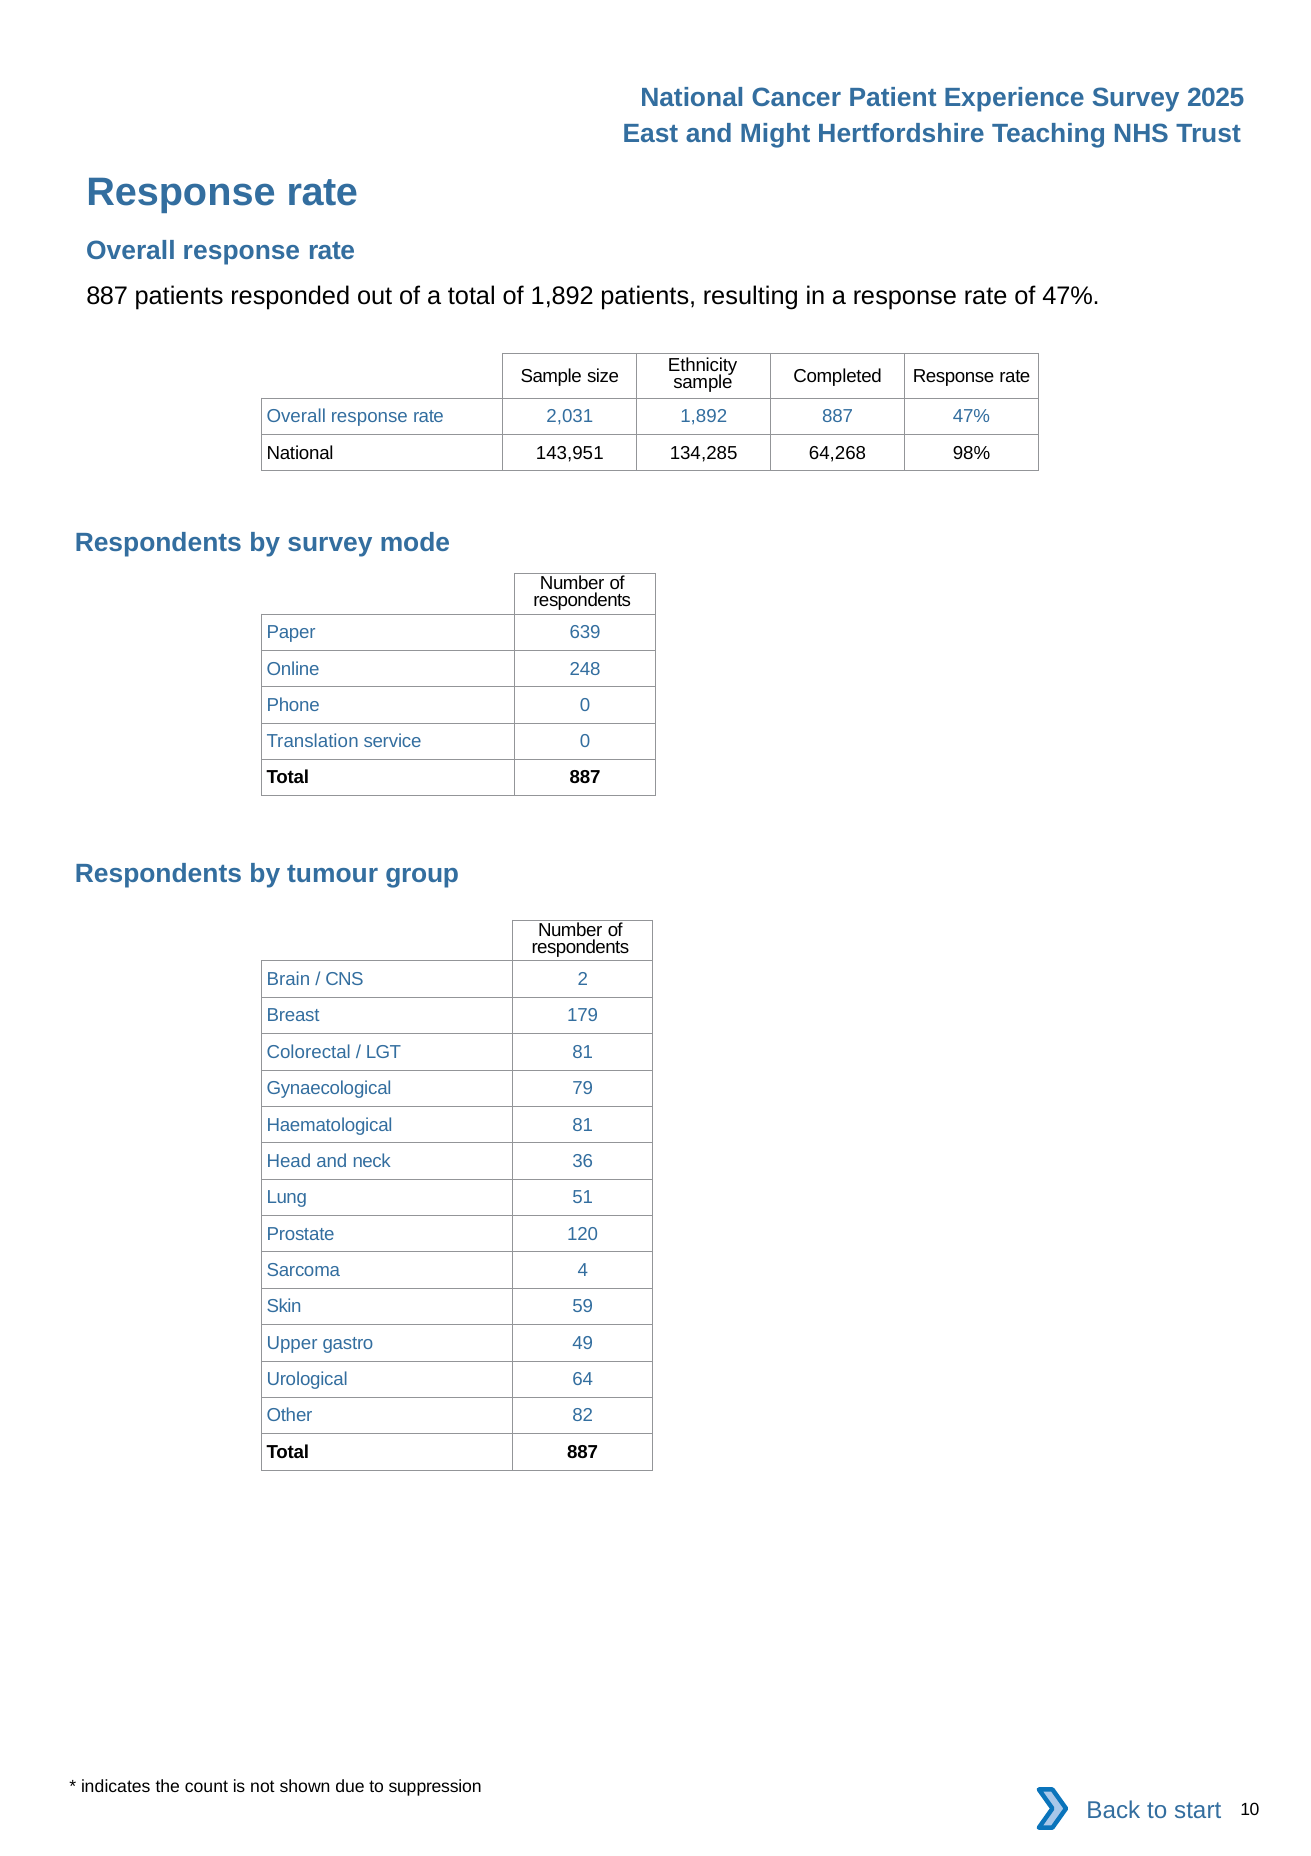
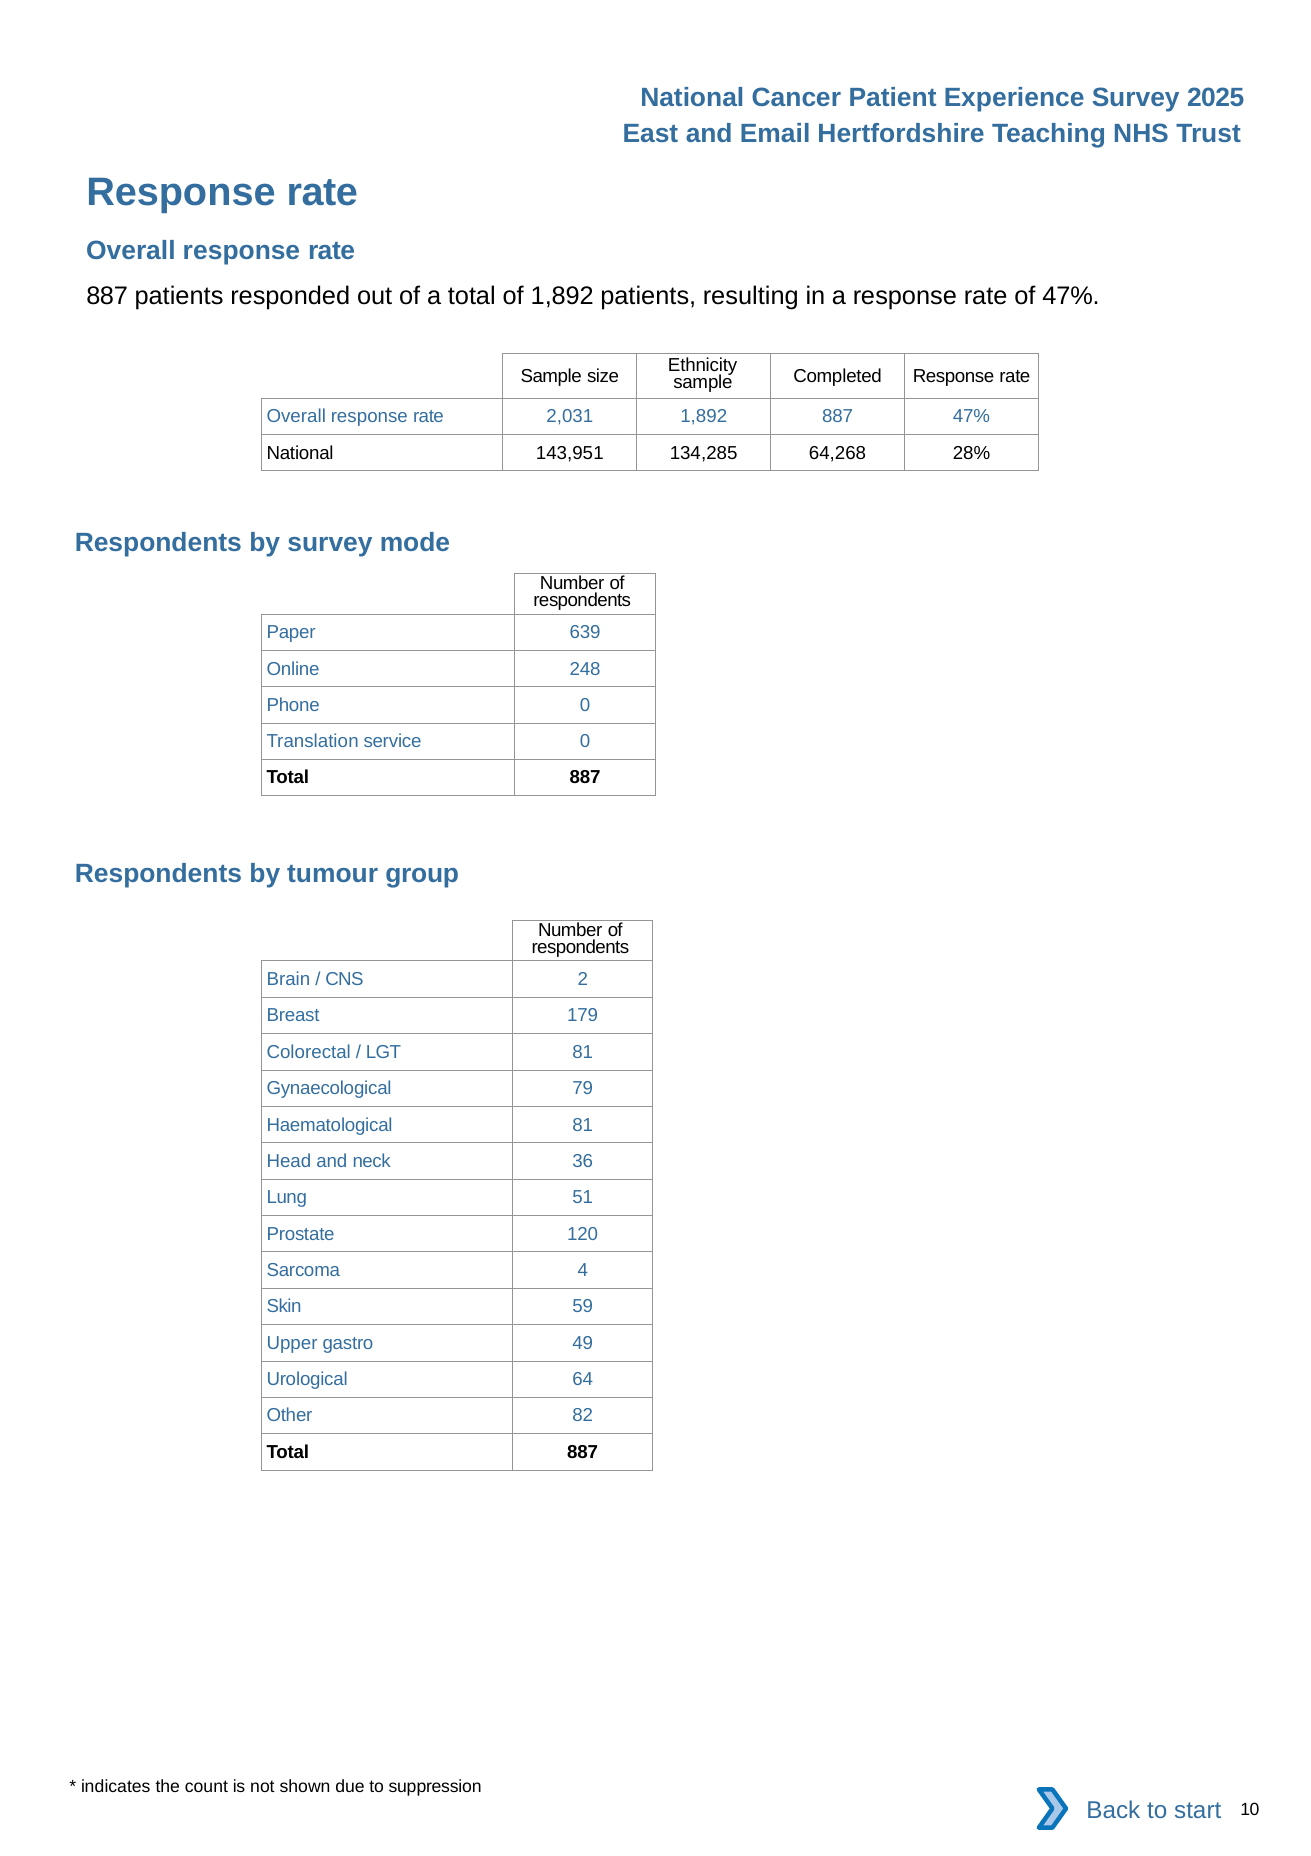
Might: Might -> Email (775, 133)
98%: 98% -> 28% (972, 453)
